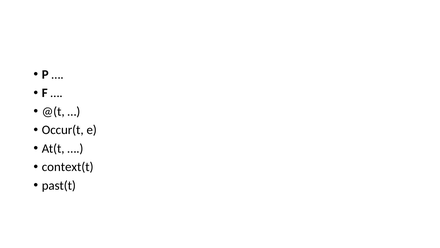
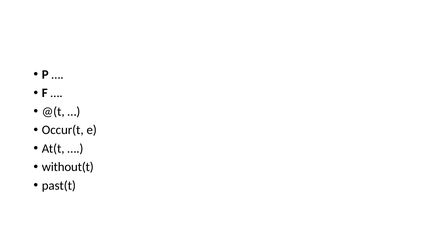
context(t: context(t -> without(t (68, 167)
